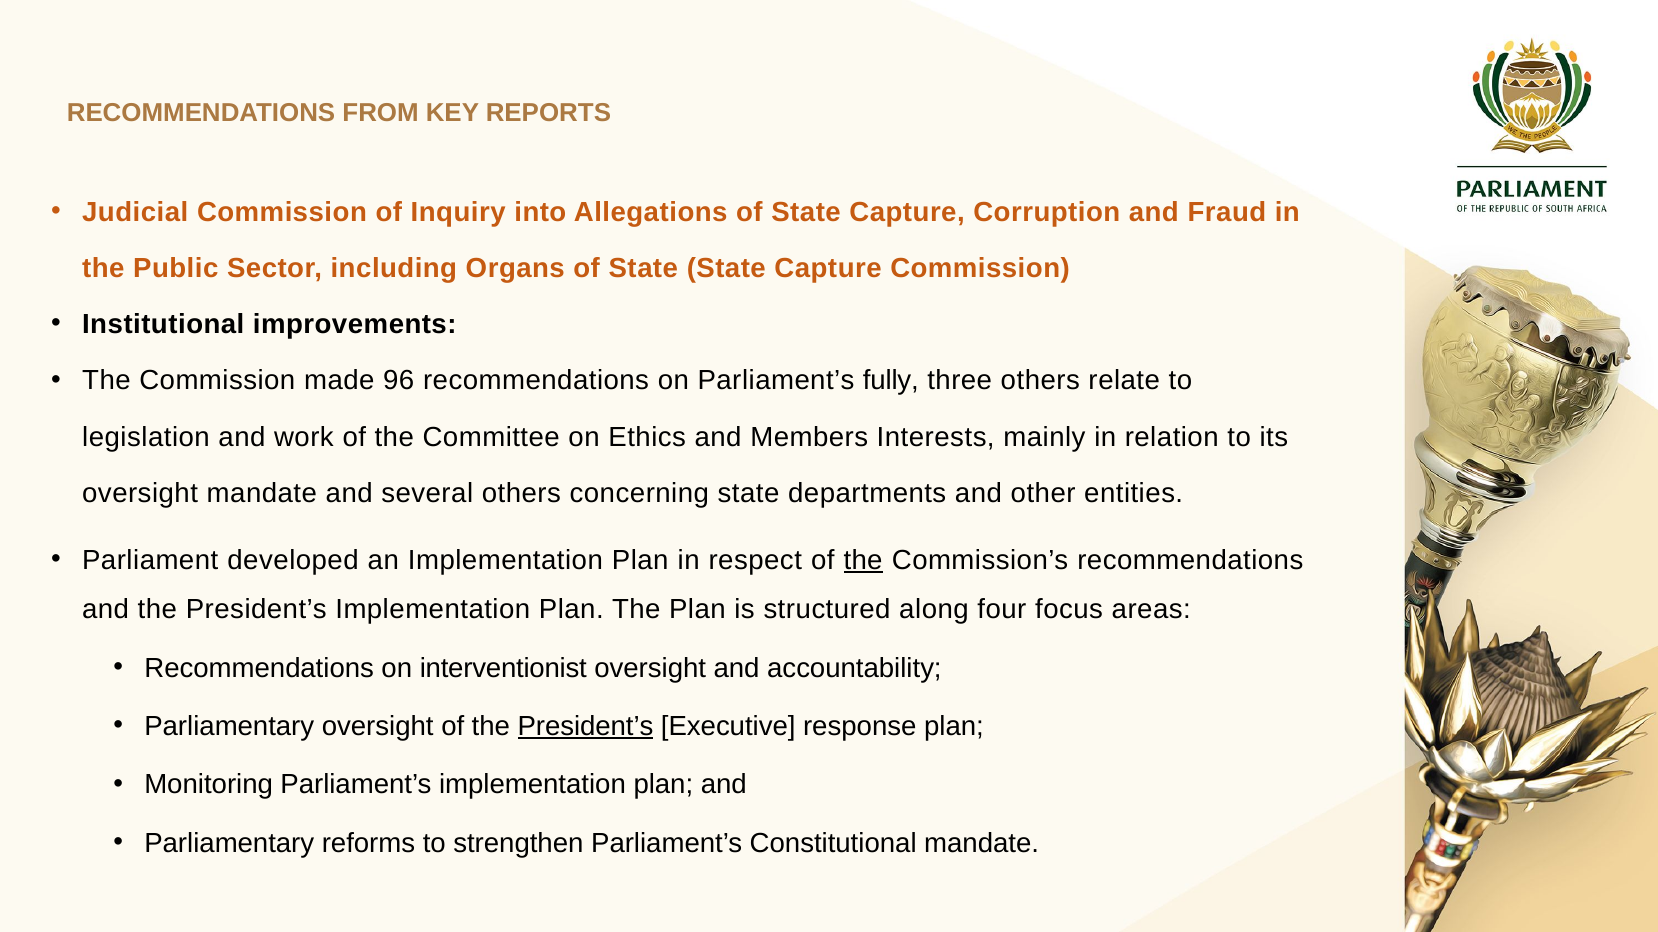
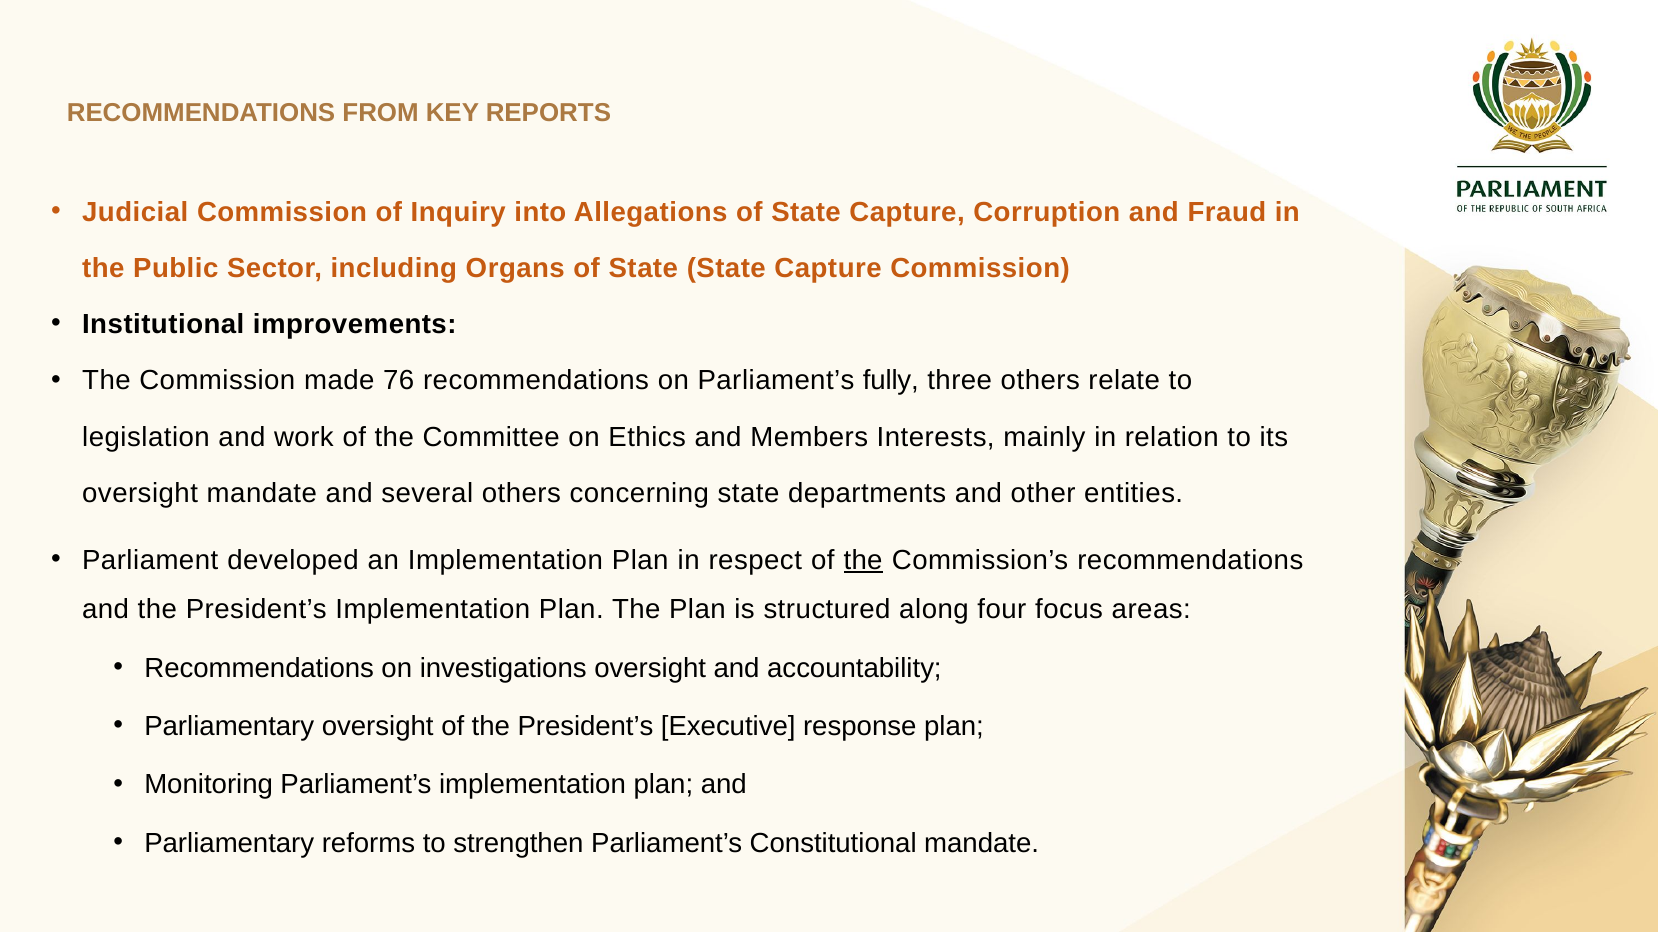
96: 96 -> 76 (399, 381)
interventionist: interventionist -> investigations (503, 669)
President’s underline: present -> none (585, 727)
